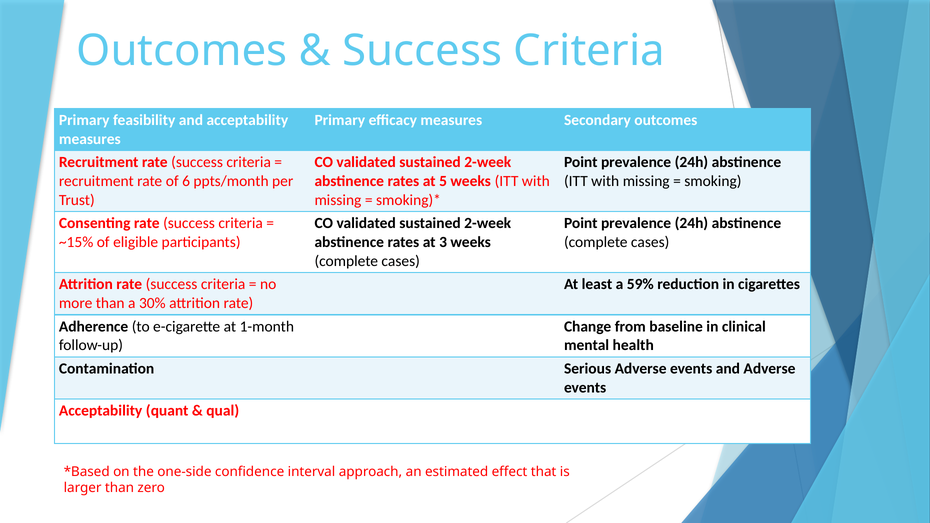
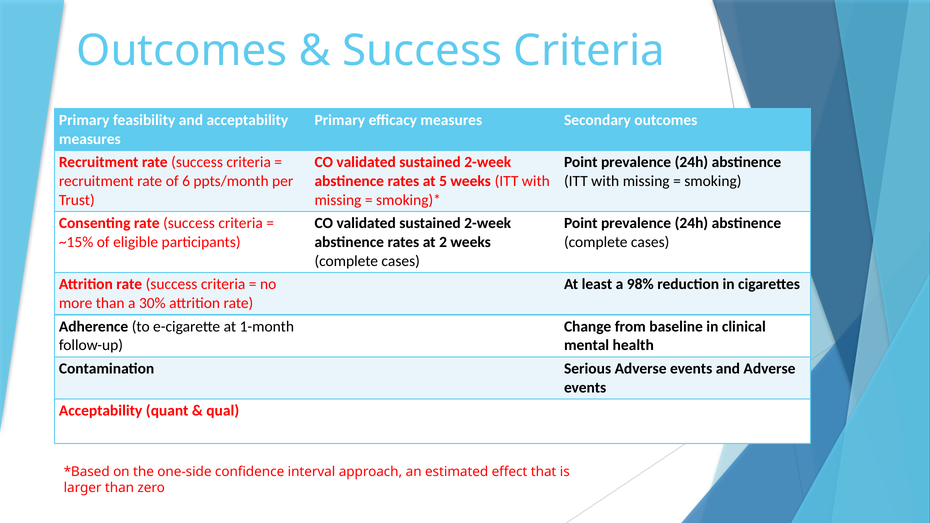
3: 3 -> 2 (443, 242)
59%: 59% -> 98% (640, 284)
